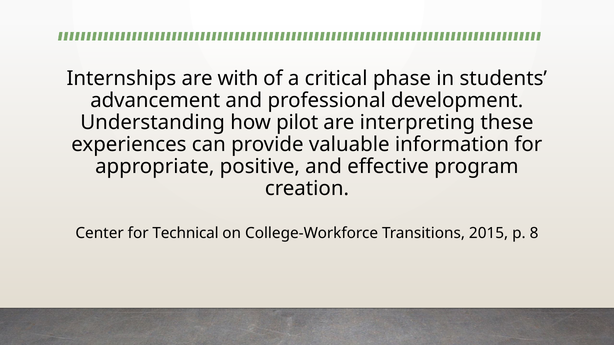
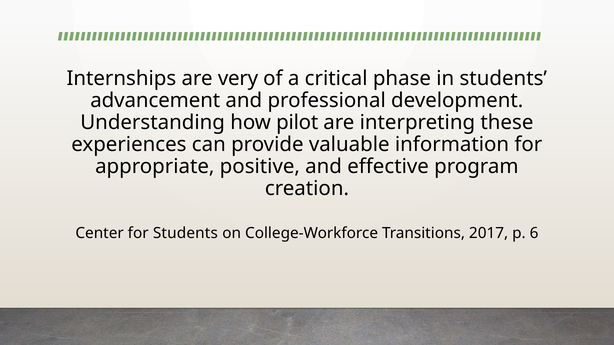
with: with -> very (238, 78)
for Technical: Technical -> Students (185, 233)
2015: 2015 -> 2017 (489, 233)
8: 8 -> 6 (534, 233)
